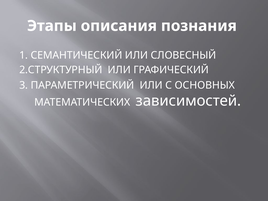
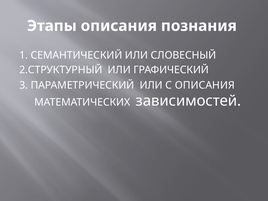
С ОСНОВНЫХ: ОСНОВНЫХ -> ОПИСАНИЯ (205, 85)
